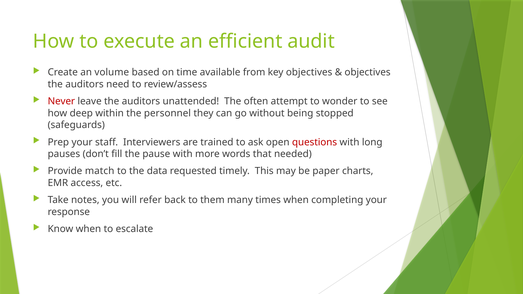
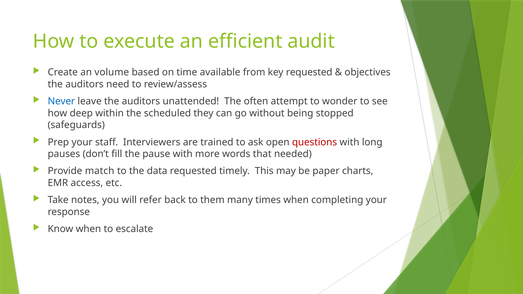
key objectives: objectives -> requested (309, 72)
Never colour: red -> blue (61, 101)
personnel: personnel -> scheduled (167, 113)
